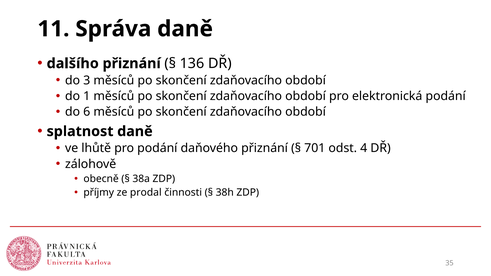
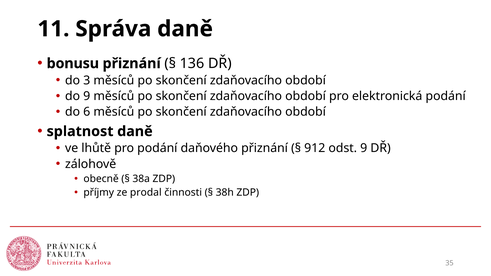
dalšího: dalšího -> bonusu (73, 63)
do 1: 1 -> 9 (87, 96)
701: 701 -> 912 (315, 148)
odst 4: 4 -> 9 (364, 148)
